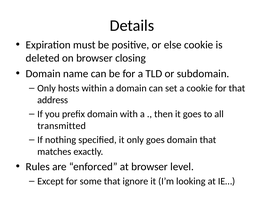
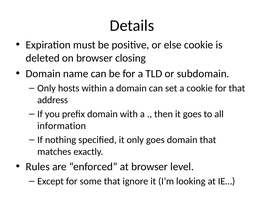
transmitted: transmitted -> information (62, 126)
